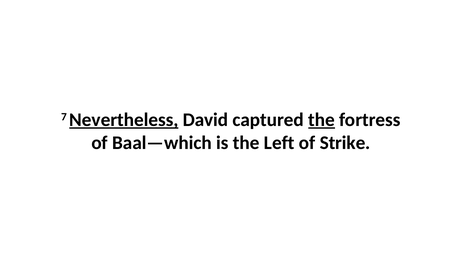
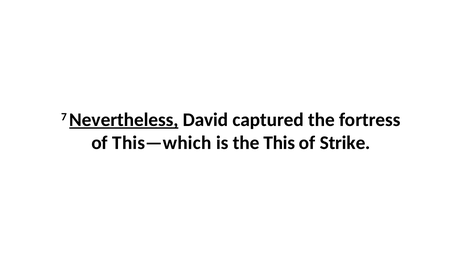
the underline: present -> none (322, 120)
Baal—which: Baal—which -> This—which (162, 143)
Left: Left -> This (279, 143)
